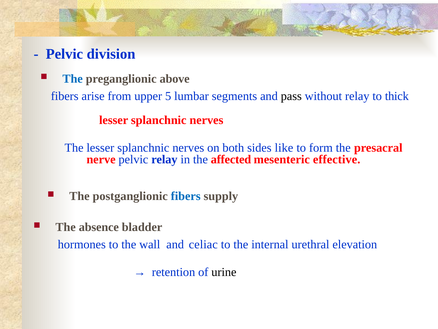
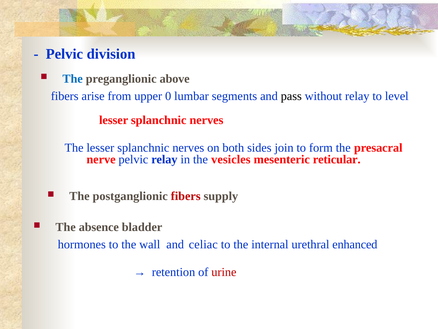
5: 5 -> 0 (168, 96)
thick: thick -> level (397, 96)
like: like -> join (284, 148)
affected: affected -> vesicles (231, 159)
effective: effective -> reticular (337, 159)
fibers colour: blue -> red (186, 196)
elevation: elevation -> enhanced (355, 244)
urine colour: black -> red (224, 272)
